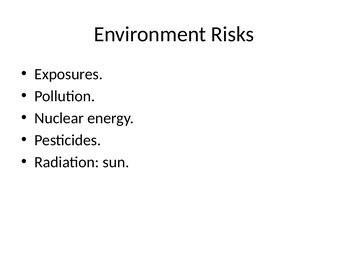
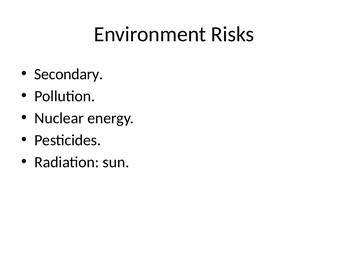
Exposures: Exposures -> Secondary (69, 74)
